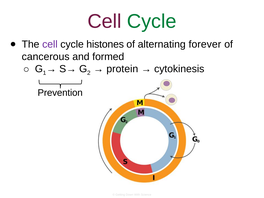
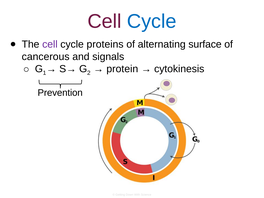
Cycle colour: green -> blue (152, 21)
histones: histones -> proteins (105, 44)
forever: forever -> surface (205, 44)
formed: formed -> signals (108, 57)
